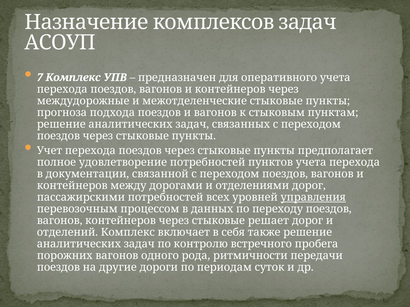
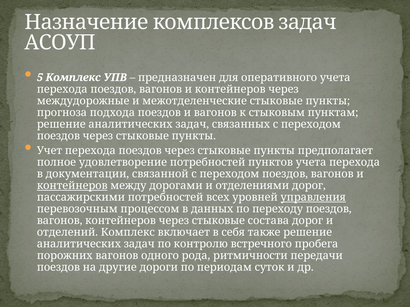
7: 7 -> 5 (40, 78)
контейнеров underline: none -> present (72, 186)
решает: решает -> состава (268, 221)
